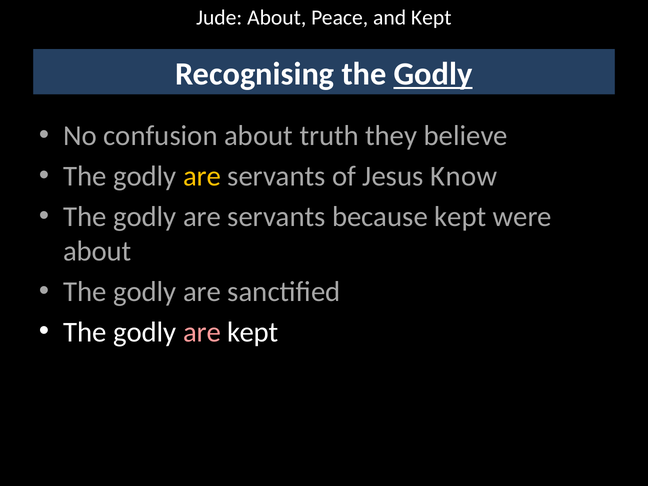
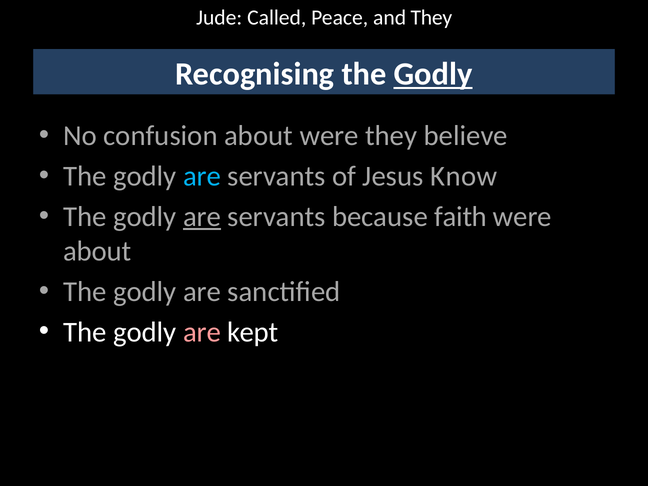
Jude About: About -> Called (277, 18)
and Kept: Kept -> They (431, 18)
about truth: truth -> were (329, 136)
are colour: yellow -> light blue (202, 176)
are underline: none -> present (202, 217)
because kept: kept -> faith (461, 217)
